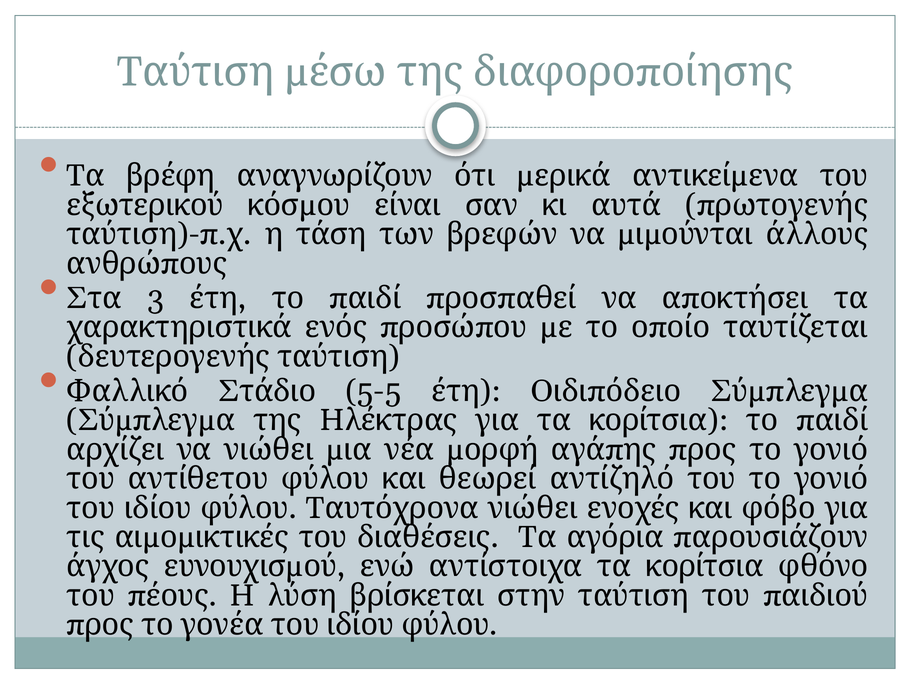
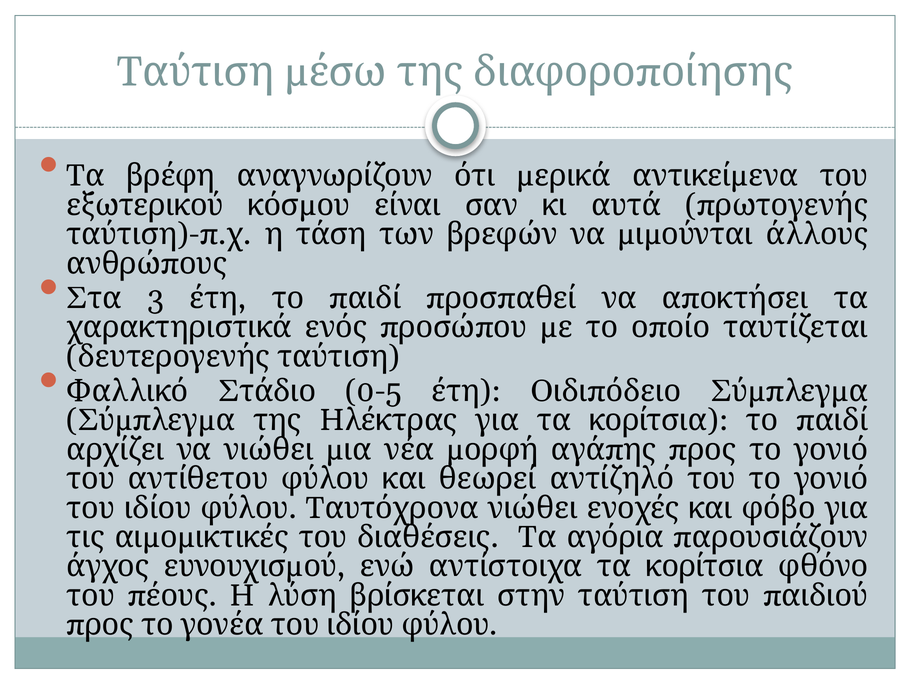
5-5: 5-5 -> 0-5 (374, 391)
